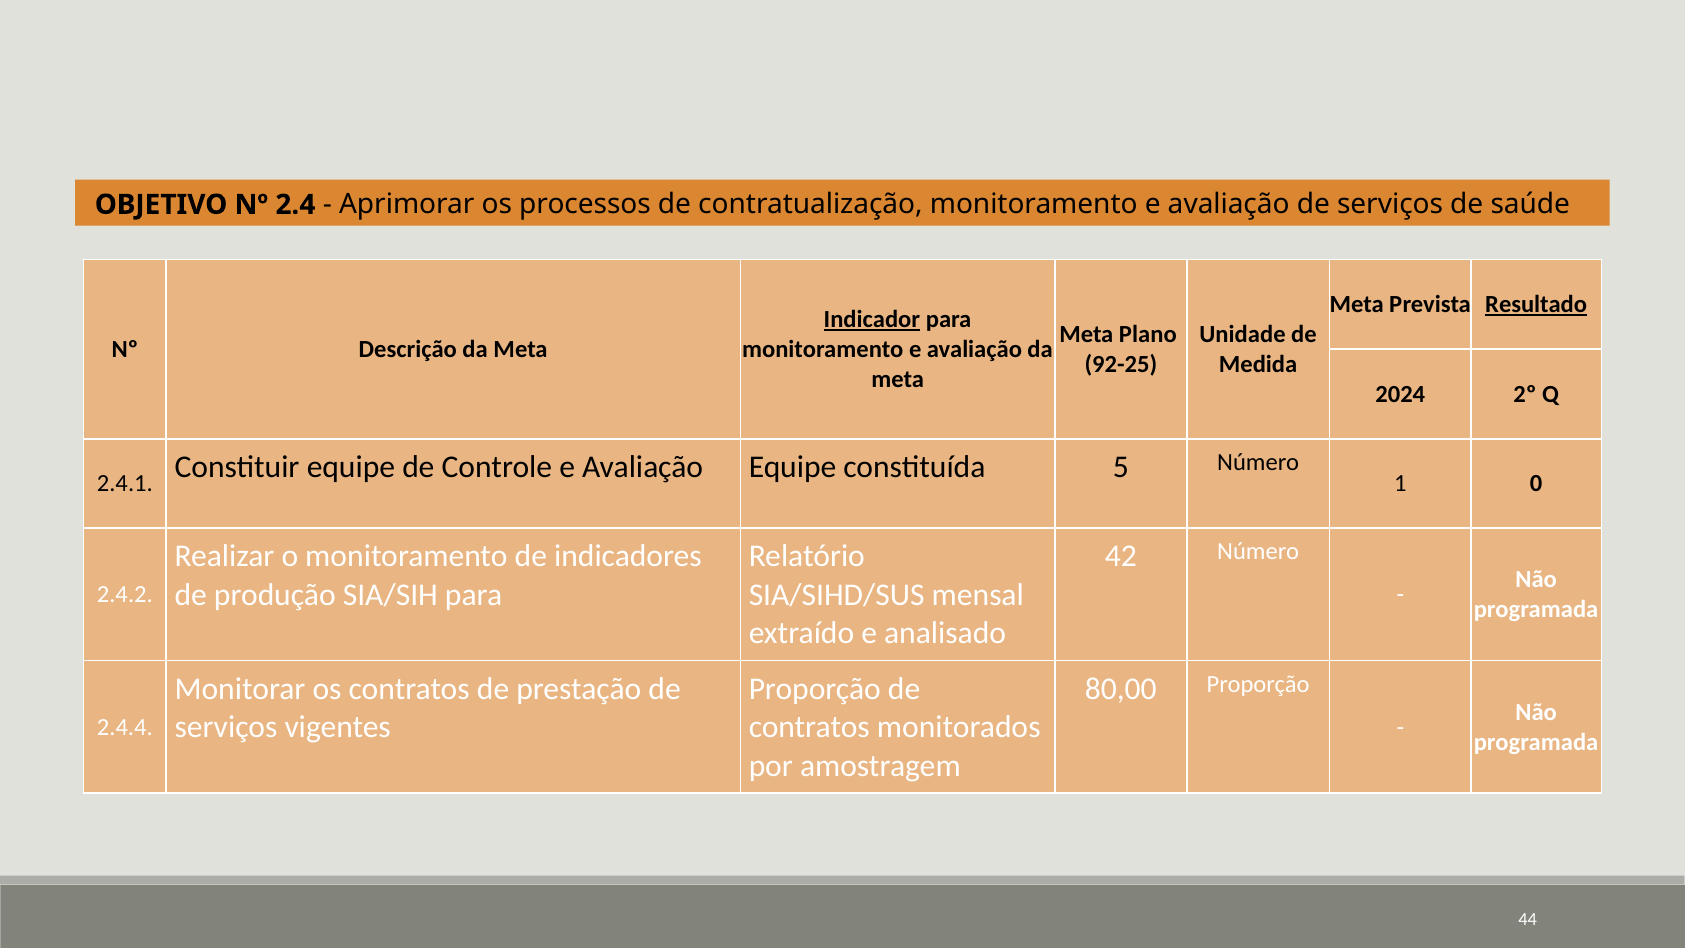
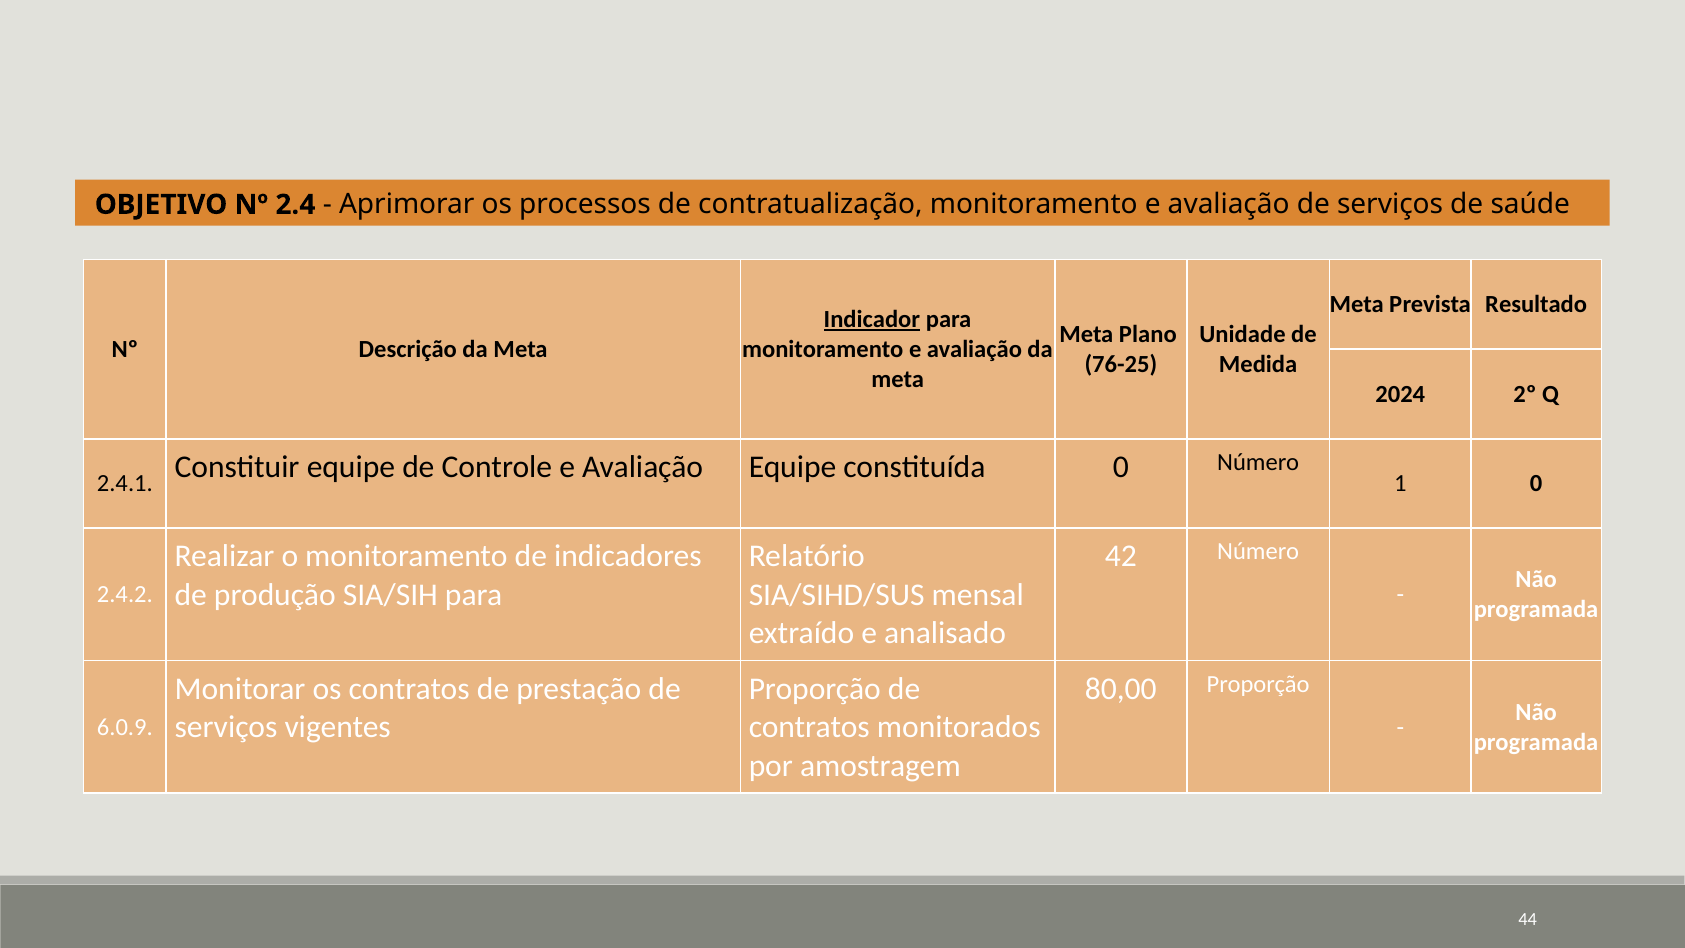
Resultado underline: present -> none (1536, 304)
92-25: 92-25 -> 76-25 (1121, 364)
constituída 5: 5 -> 0 (1121, 467)
2.4.4: 2.4.4 -> 6.0.9 (125, 727)
